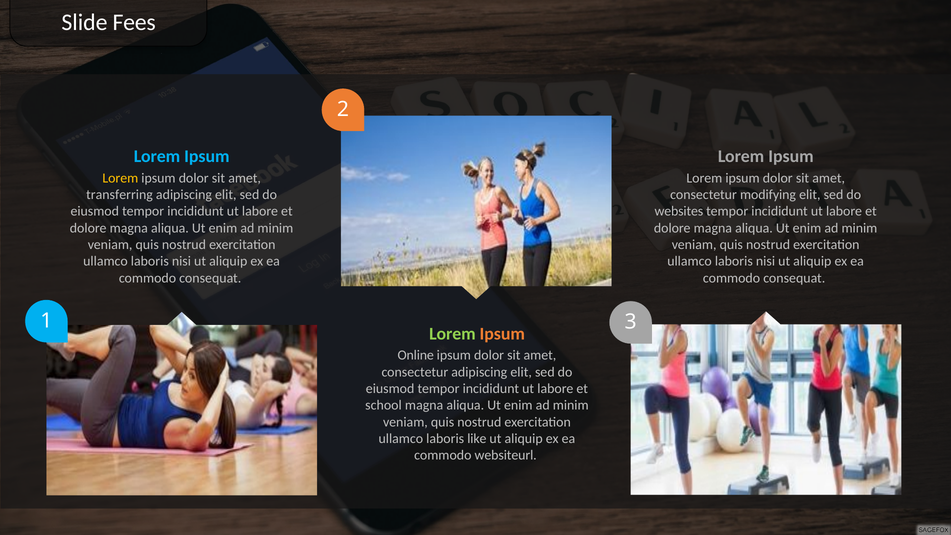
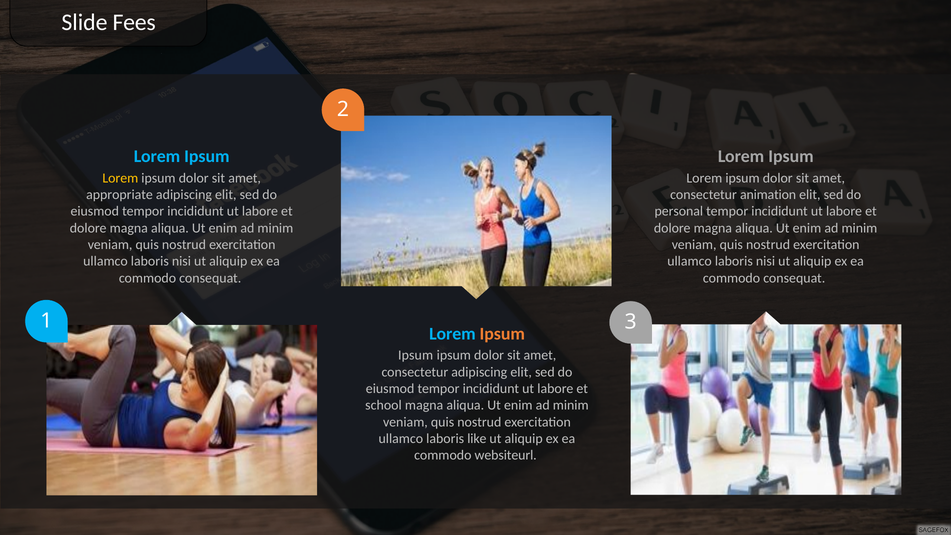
transferring: transferring -> appropriate (120, 195)
modifying: modifying -> animation (768, 195)
websites: websites -> personal (679, 211)
Lorem colour: light green -> light blue (452, 334)
Online: Online -> Ipsum (416, 355)
